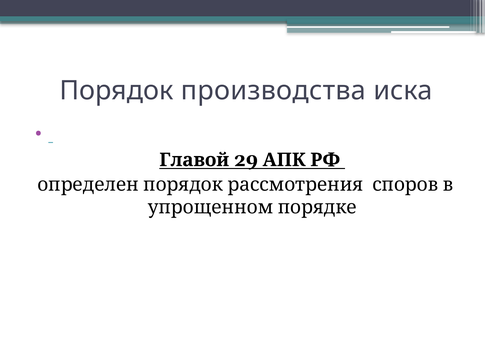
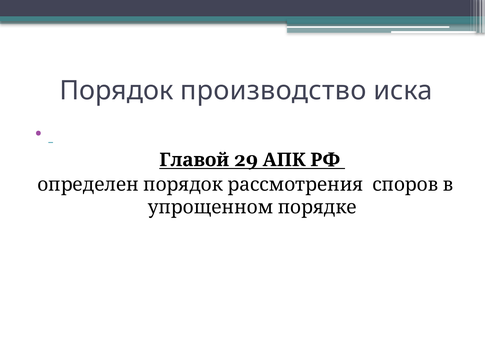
производства: производства -> производство (273, 91)
